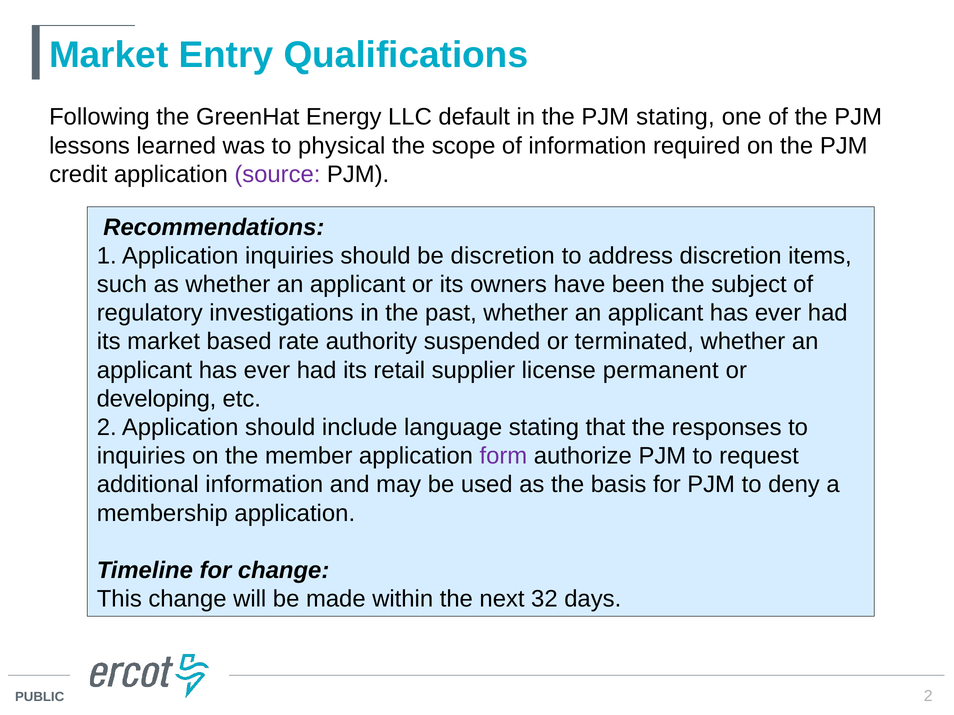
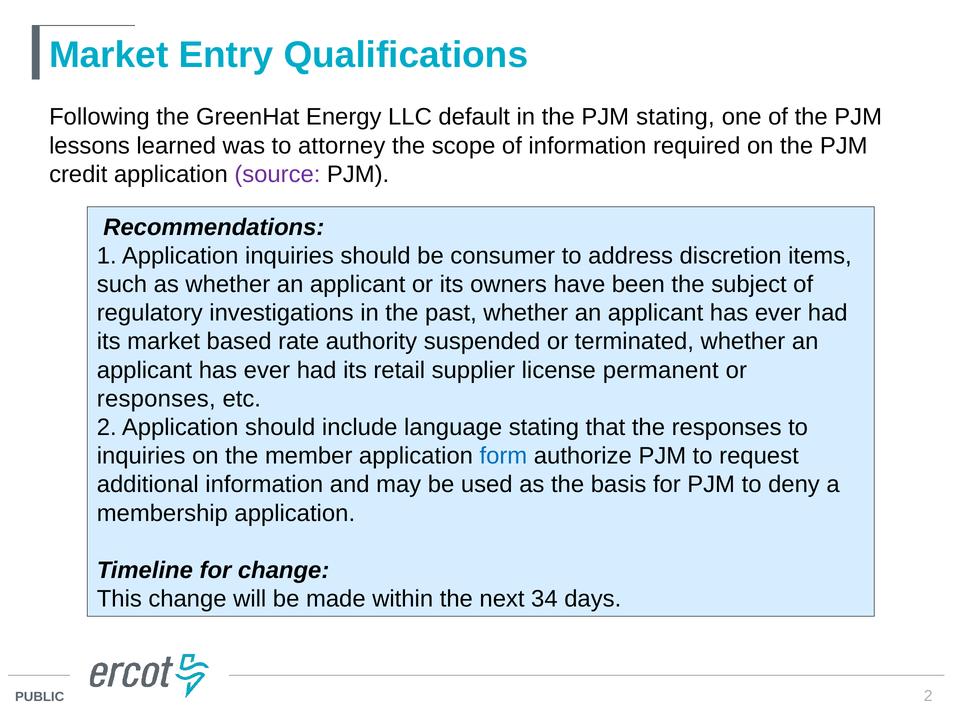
physical: physical -> attorney (342, 146)
be discretion: discretion -> consumer (503, 256)
developing: developing -> responses (156, 399)
form colour: purple -> blue (503, 456)
32: 32 -> 34 (544, 599)
